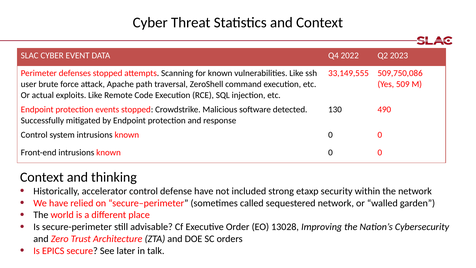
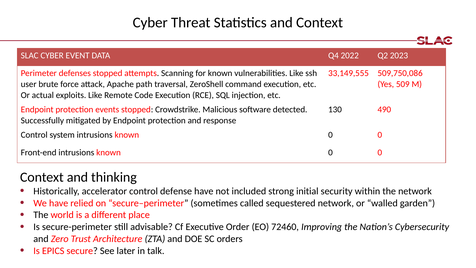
etaxp: etaxp -> initial (307, 191)
13028: 13028 -> 72460 (285, 227)
